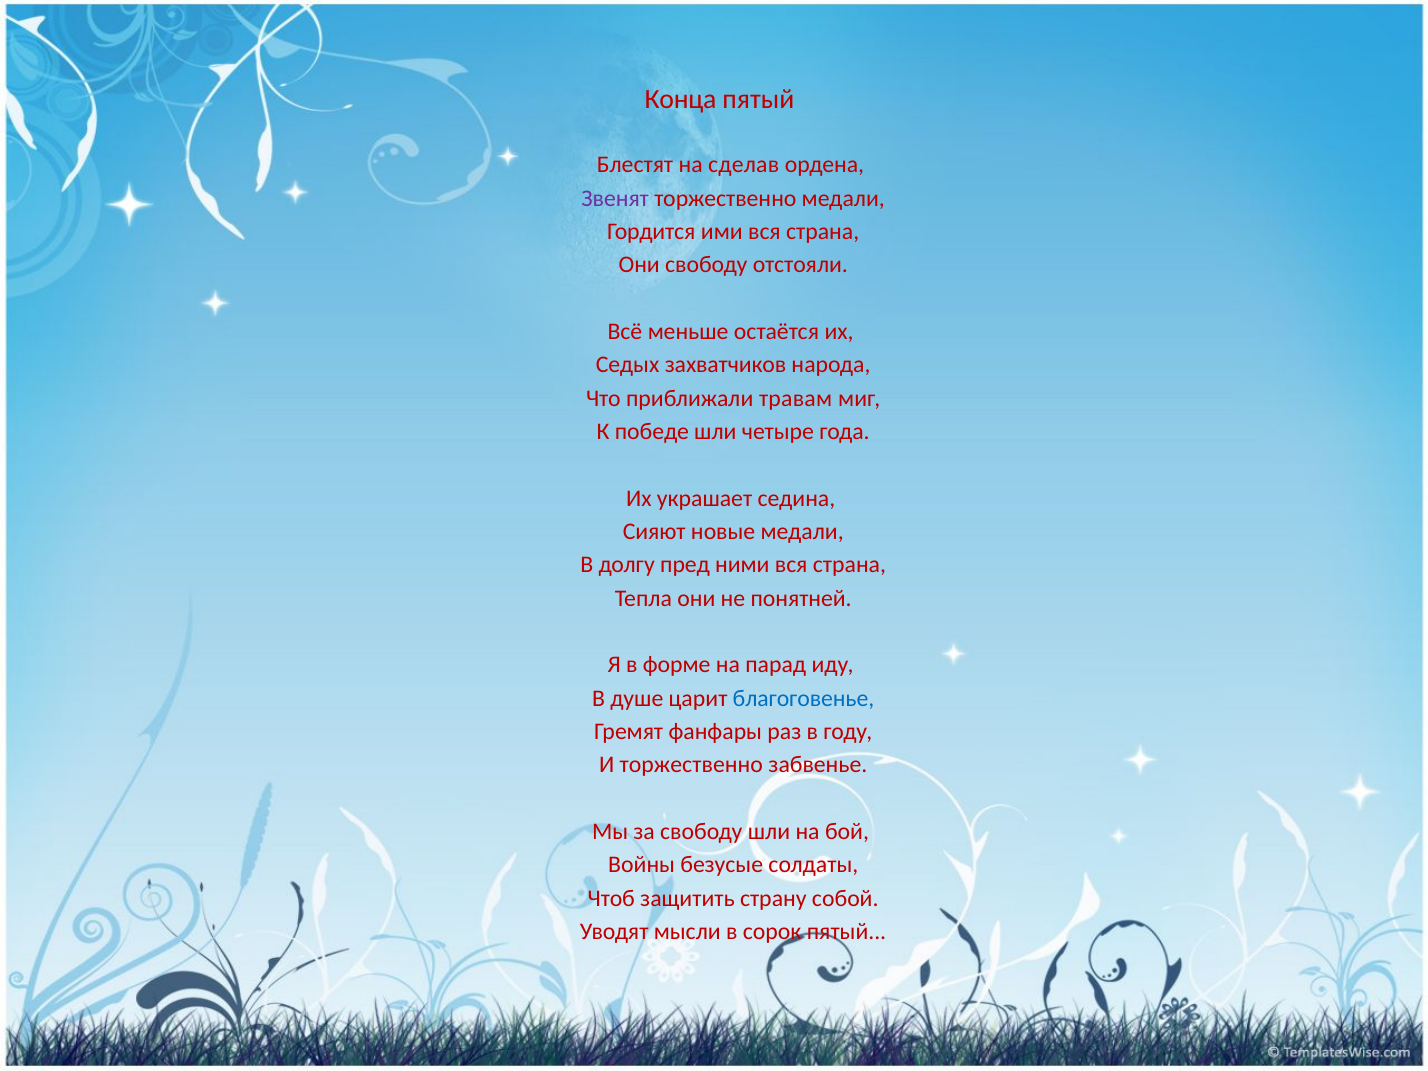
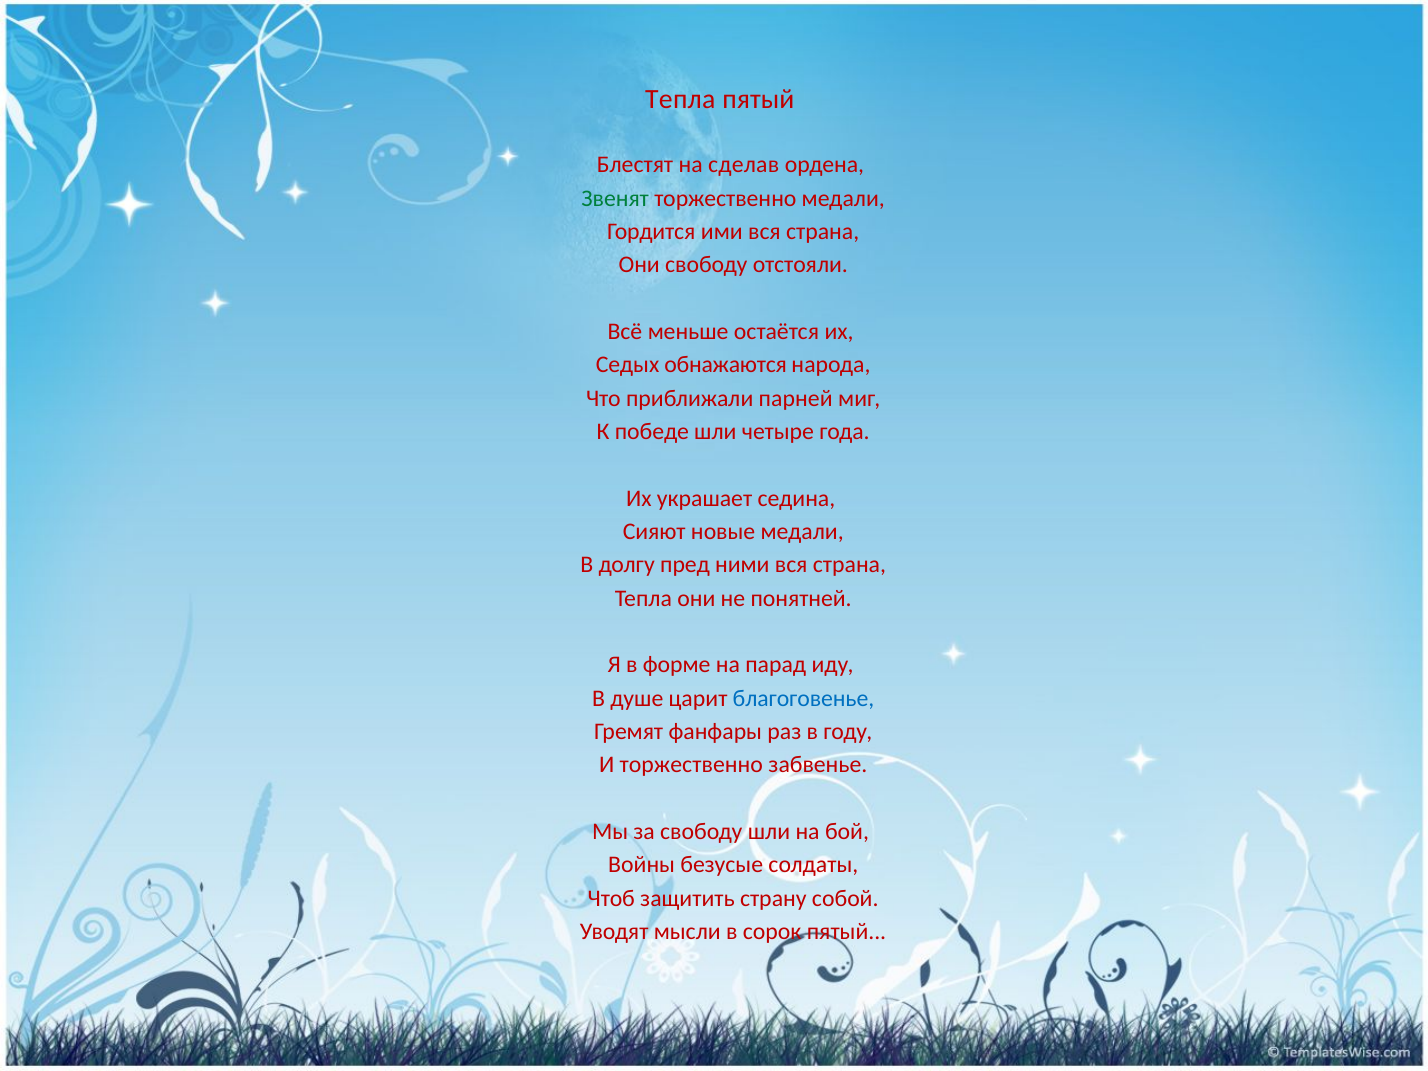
Конца: Конца -> Тепла (680, 99)
Звенят colour: purple -> green (615, 198)
захватчиков: захватчиков -> обнажаются (726, 365)
травам: травам -> парней (796, 398)
